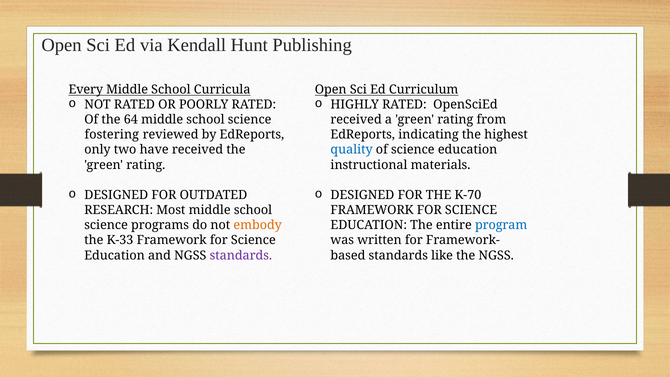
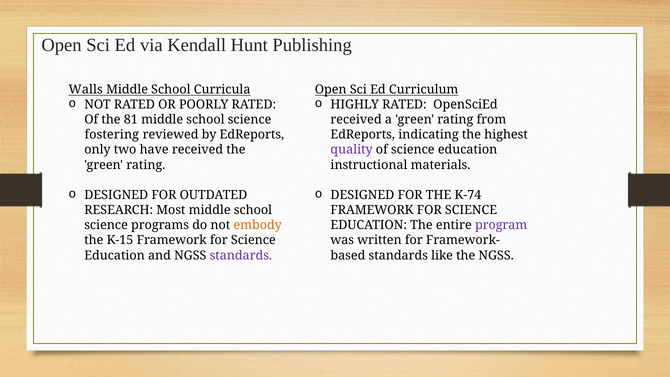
Every: Every -> Walls (86, 89)
64: 64 -> 81 (131, 120)
quality colour: blue -> purple (352, 150)
K-70: K-70 -> K-74 (468, 195)
program colour: blue -> purple (501, 225)
K-33: K-33 -> K-15 (120, 240)
